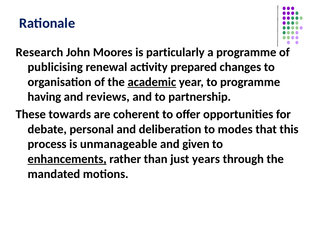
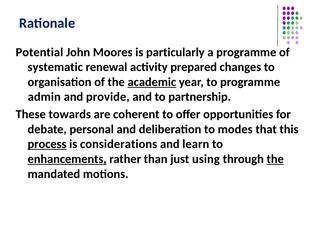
Research: Research -> Potential (39, 52)
publicising: publicising -> systematic (55, 67)
having: having -> admin (44, 97)
reviews: reviews -> provide (108, 97)
process underline: none -> present (47, 144)
unmanageable: unmanageable -> considerations (119, 144)
given: given -> learn (196, 144)
years: years -> using (206, 159)
the underline: none -> present (275, 159)
